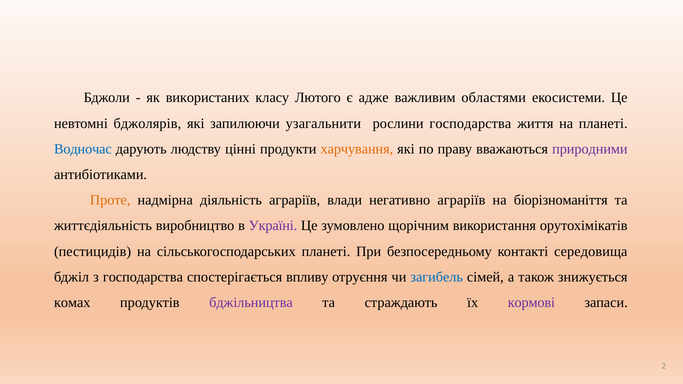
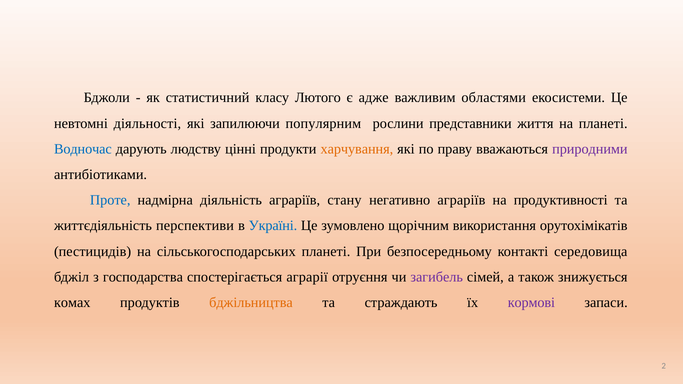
використаних: використаних -> статистичний (208, 98)
бджолярів: бджолярів -> діяльності (147, 123)
узагальнити: узагальнити -> популярним (323, 123)
рослини господарства: господарства -> представники (470, 123)
Проте colour: orange -> blue (110, 200)
влади: влади -> стану (345, 200)
біорізноманіття: біорізноманіття -> продуктивності (561, 200)
виробництво: виробництво -> перспективи (195, 226)
Україні colour: purple -> blue (273, 226)
впливу: впливу -> аграрії (307, 277)
загибель colour: blue -> purple (437, 277)
бджільництва colour: purple -> orange (251, 303)
